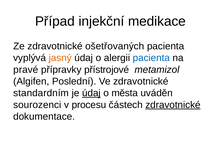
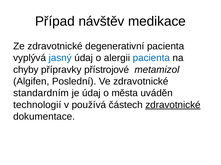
injekční: injekční -> návštěv (101, 21)
ošetřovaných: ošetřovaných -> degenerativní (115, 46)
jasný colour: orange -> blue (60, 58)
pravé: pravé -> chyby (26, 70)
údaj underline: present -> none (91, 94)
sourozenci: sourozenci -> technologií (37, 105)
procesu: procesu -> používá (89, 105)
